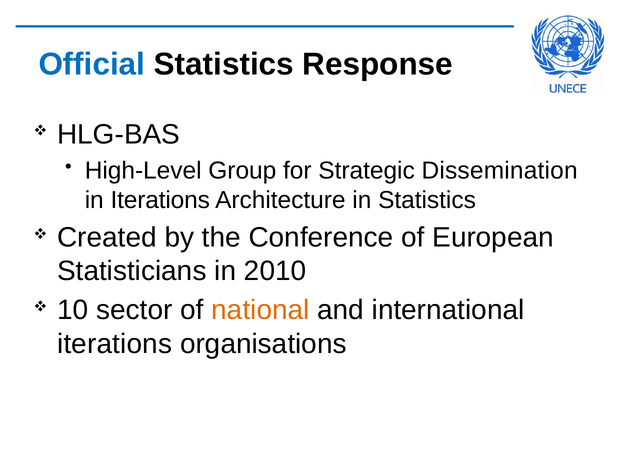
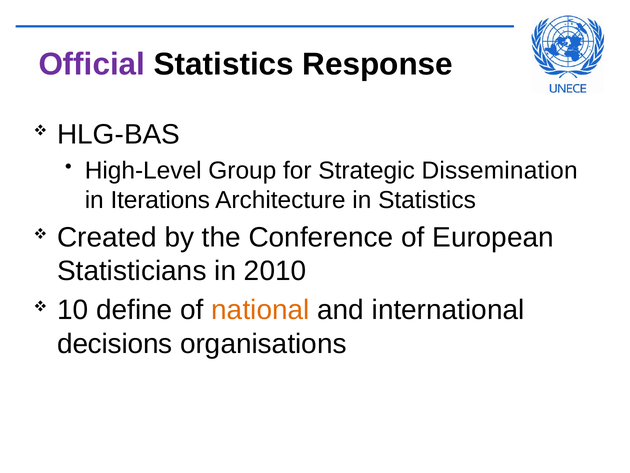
Official colour: blue -> purple (92, 64)
sector: sector -> define (134, 310)
iterations: iterations -> decisions (115, 344)
